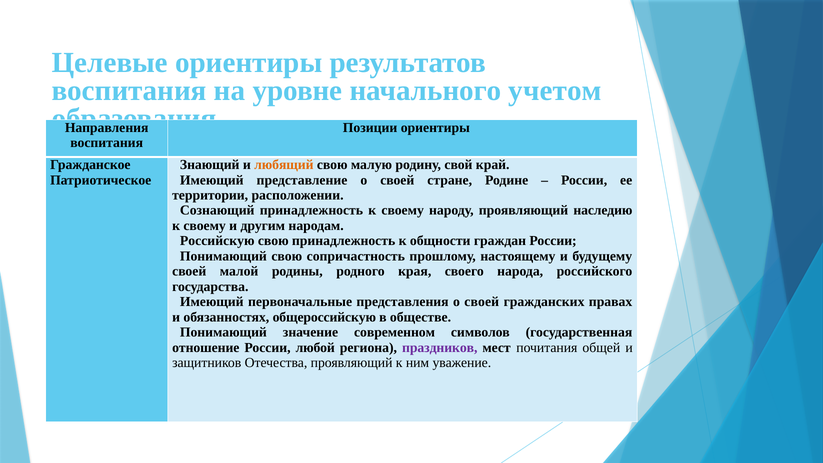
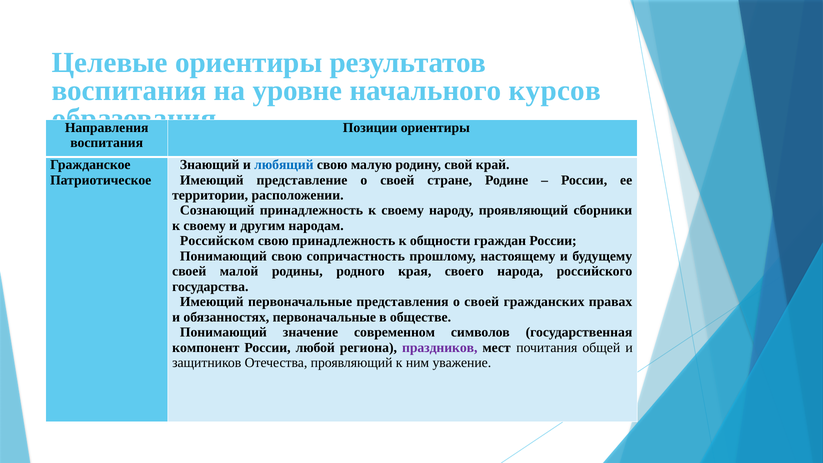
учетом: учетом -> курсов (555, 91)
любящий colour: orange -> blue (284, 165)
наследию: наследию -> сборники (603, 210)
Российскую: Российскую -> Российском (217, 241)
обязанностях общероссийскую: общероссийскую -> первоначальные (324, 317)
отношение: отношение -> компонент (206, 348)
